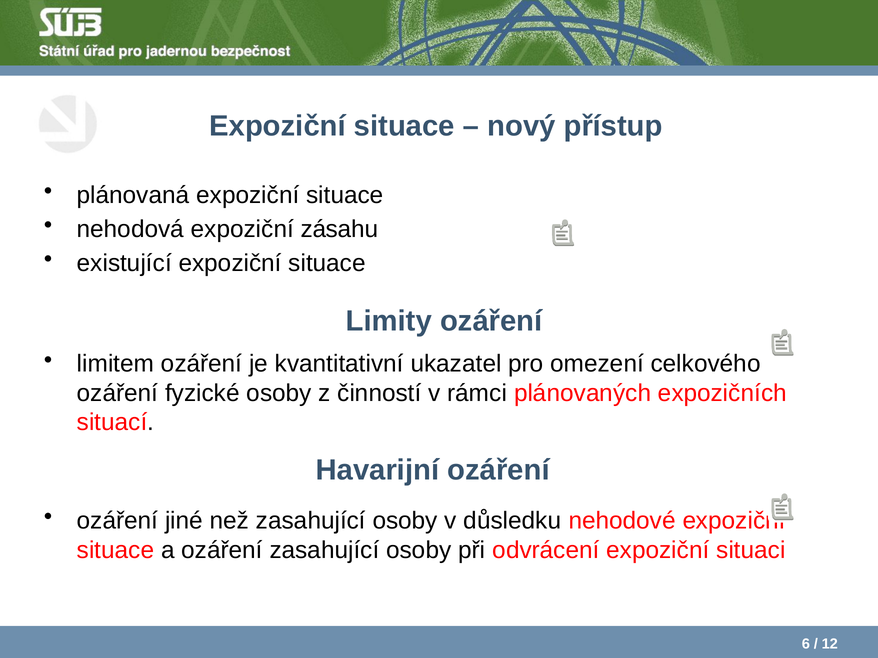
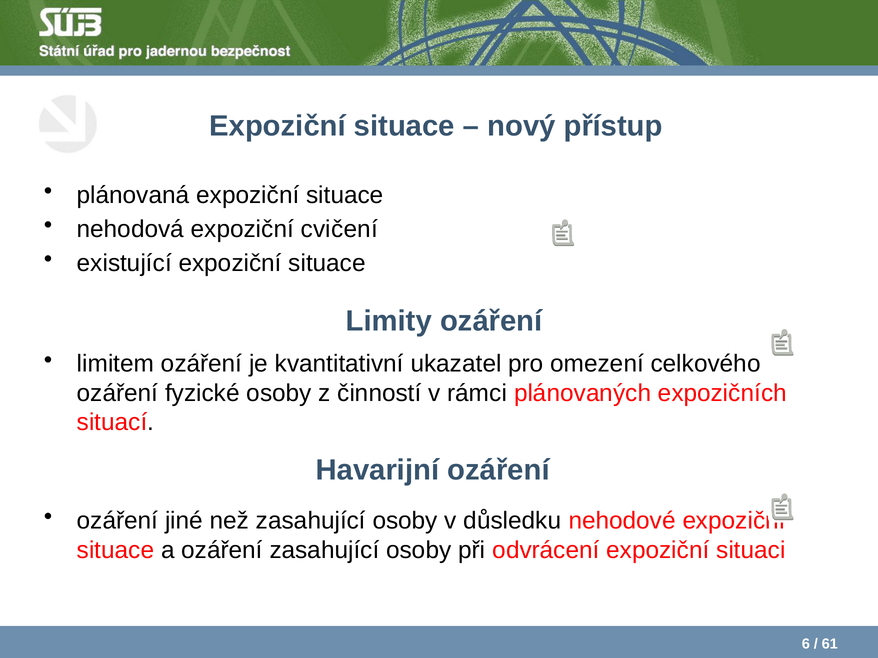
zásahu: zásahu -> cvičení (339, 229)
12: 12 -> 61 (830, 644)
